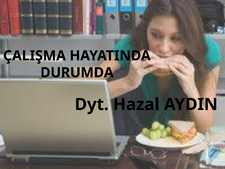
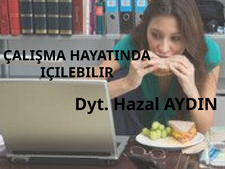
DURUMDA: DURUMDA -> IÇILEBILIR (77, 73)
